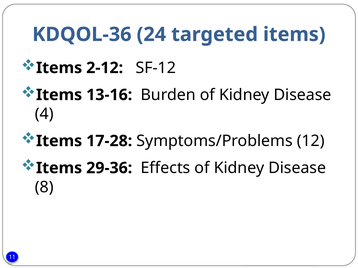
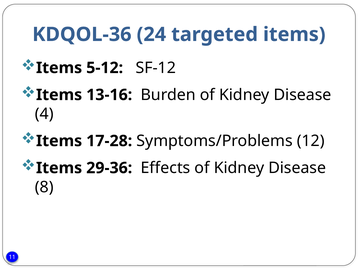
2-12: 2-12 -> 5-12 (105, 68)
